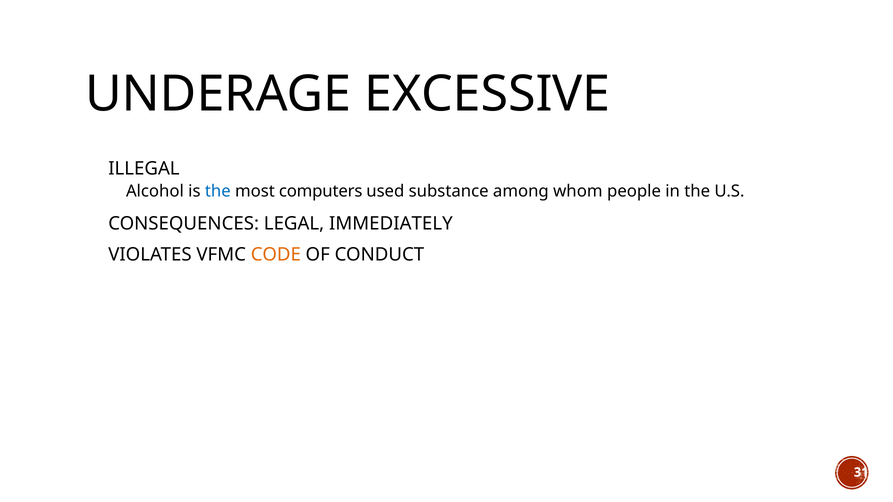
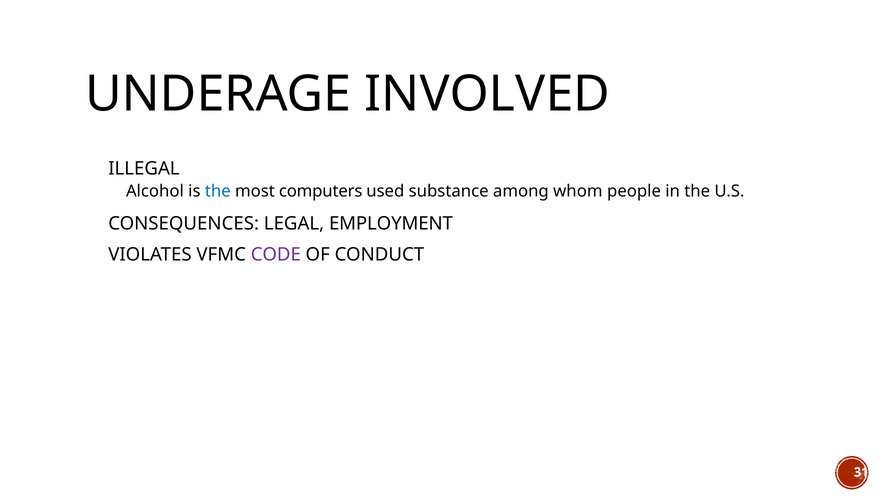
EXCESSIVE: EXCESSIVE -> INVOLVED (487, 94)
IMMEDIATELY: IMMEDIATELY -> EMPLOYMENT (391, 224)
CODE colour: orange -> purple (276, 255)
